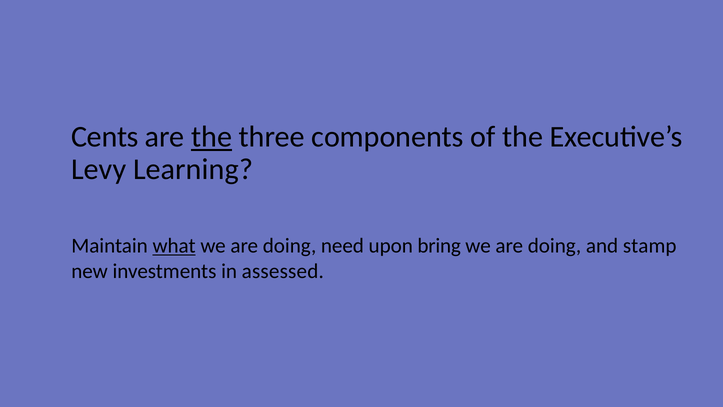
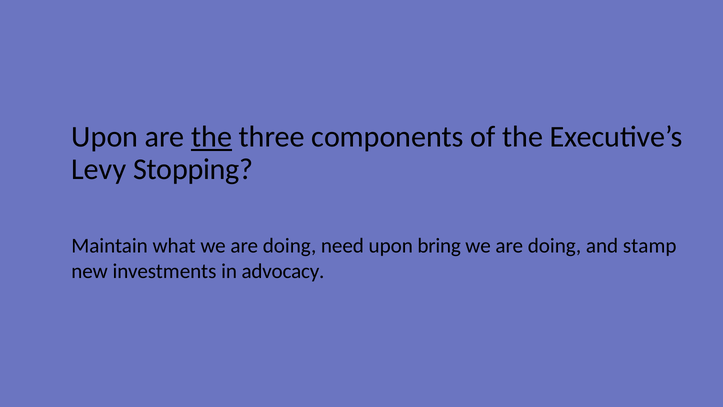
Cents: Cents -> Upon (105, 137)
Learning: Learning -> Stopping (193, 169)
what underline: present -> none (174, 246)
assessed: assessed -> advocacy (283, 271)
